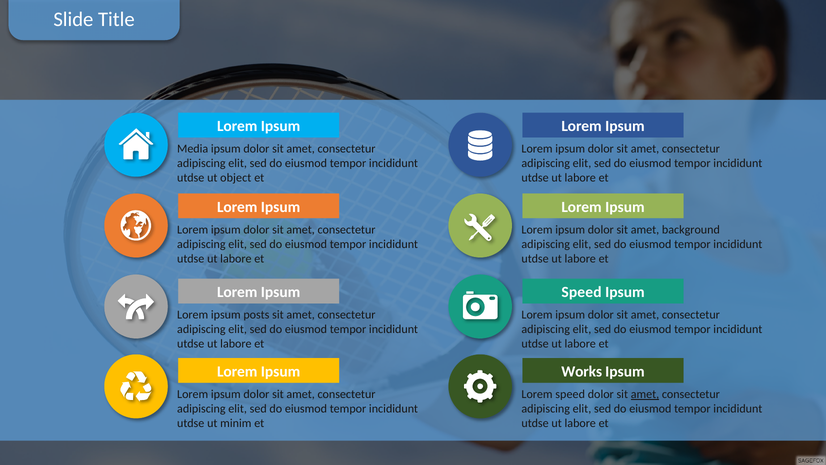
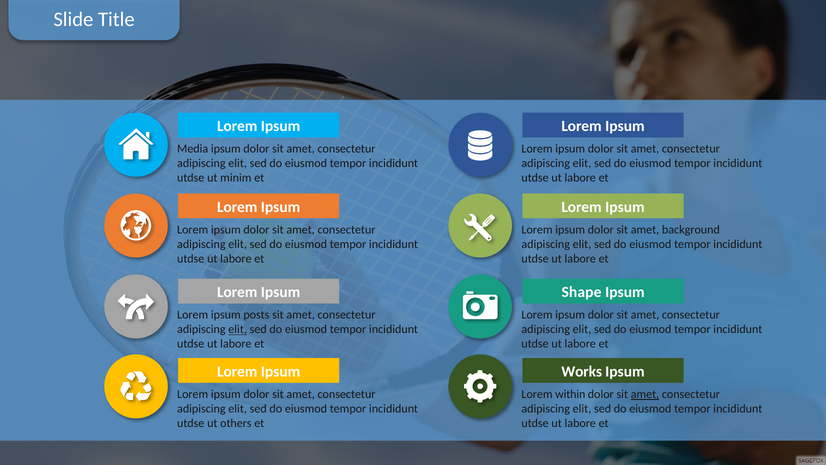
object: object -> minim (236, 178)
Speed: Speed -> Shape (582, 292)
elit underline: none -> present (238, 329)
Lorem speed: speed -> within (570, 394)
minim: minim -> others (236, 423)
